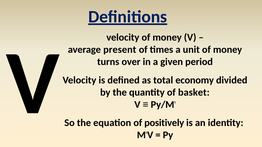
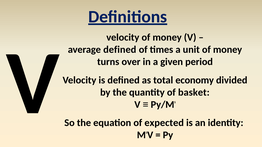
average present: present -> defined (120, 50)
positively: positively -> expected (164, 123)
